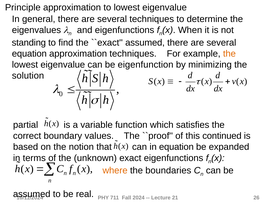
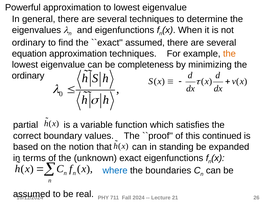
Principle: Principle -> Powerful (23, 8)
standing: standing -> ordinary (29, 43)
eigenfunction: eigenfunction -> completeness (146, 65)
solution: solution -> ordinary (28, 76)
in equation: equation -> standing (176, 147)
where colour: orange -> blue (115, 171)
